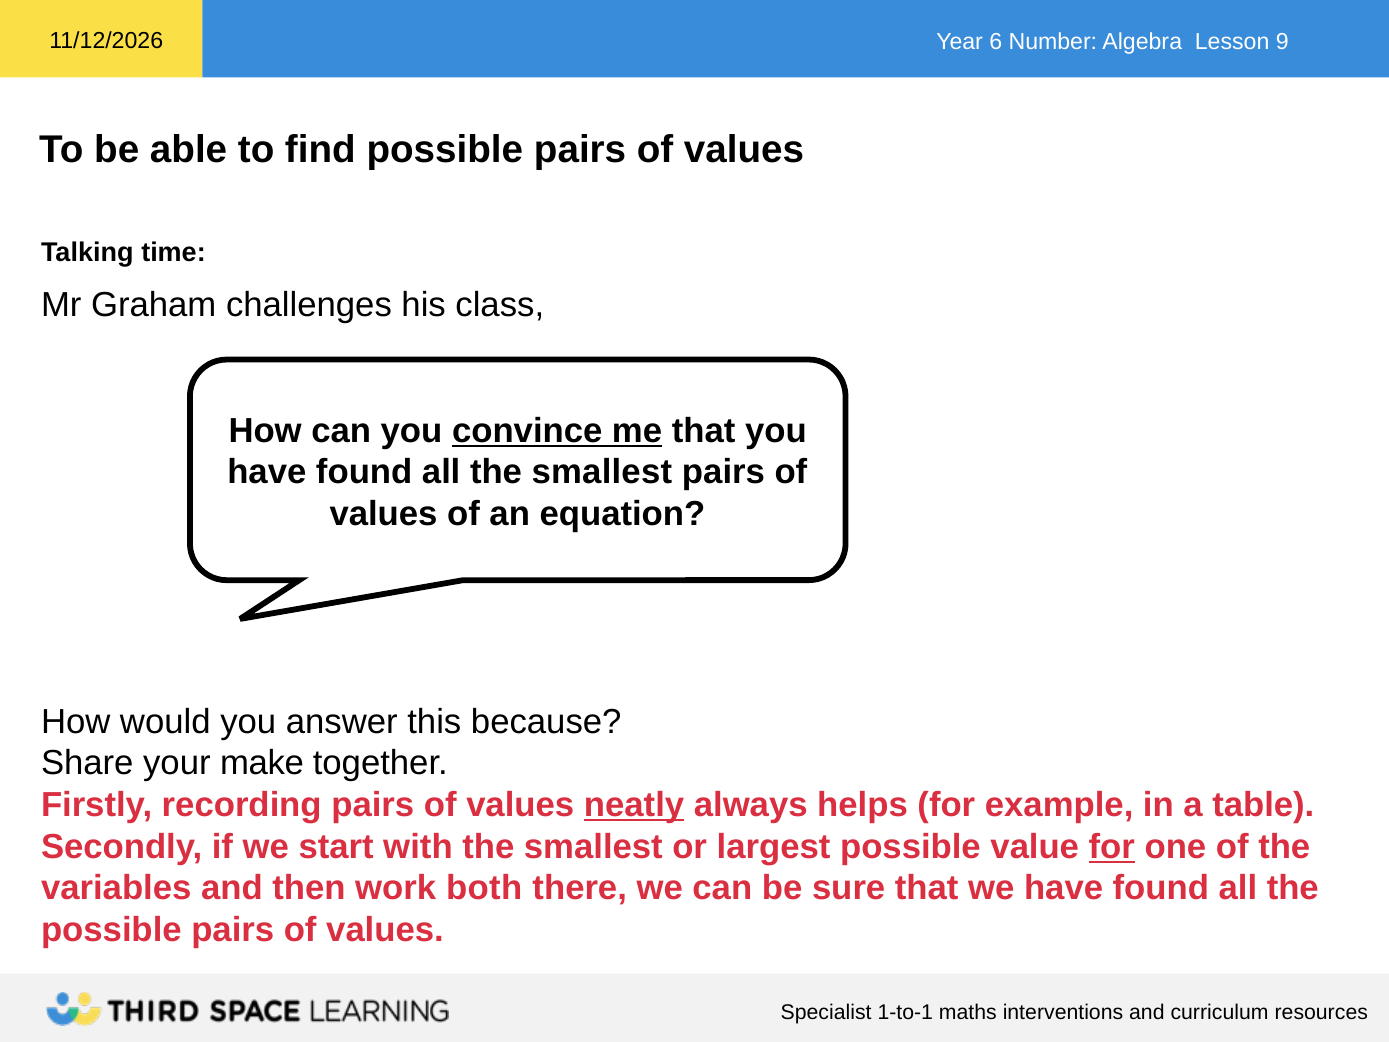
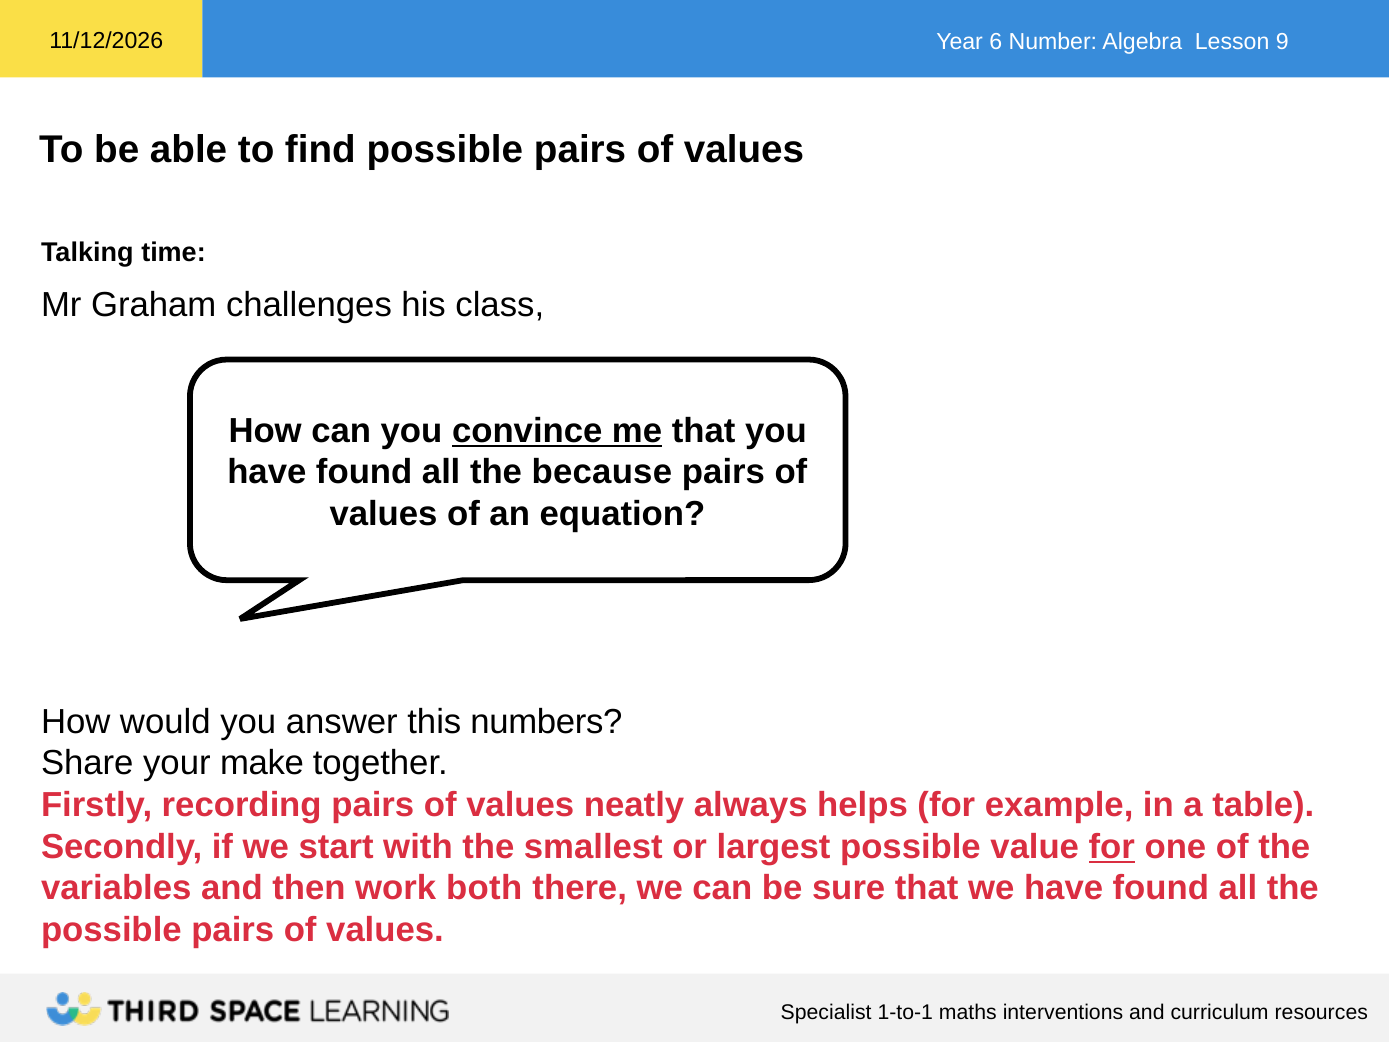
all the smallest: smallest -> because (602, 472)
because: because -> numbers (546, 721)
neatly underline: present -> none (634, 805)
